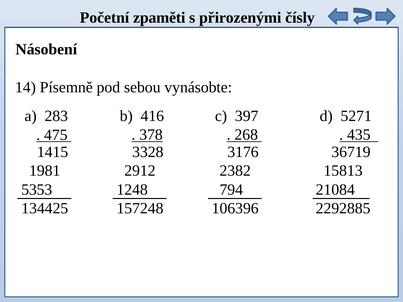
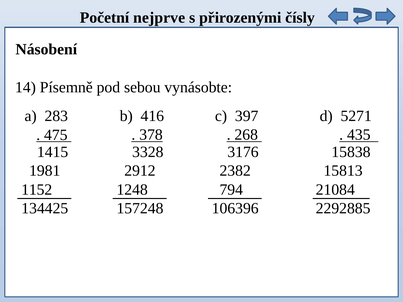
zpaměti: zpaměti -> nejprve (159, 18)
36719: 36719 -> 15838 (351, 152)
5353: 5353 -> 1152 (37, 190)
